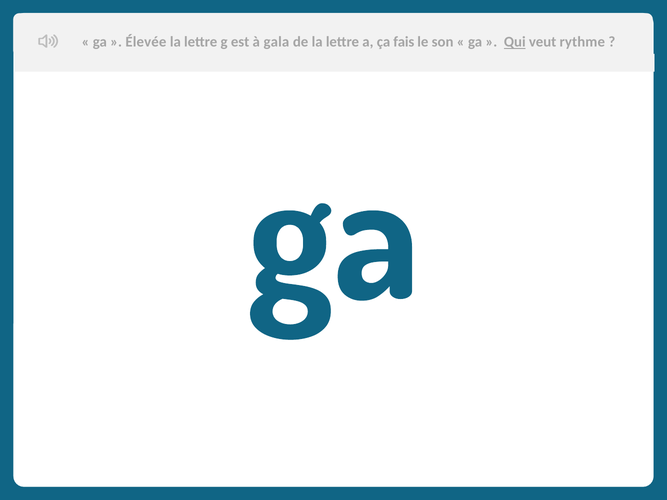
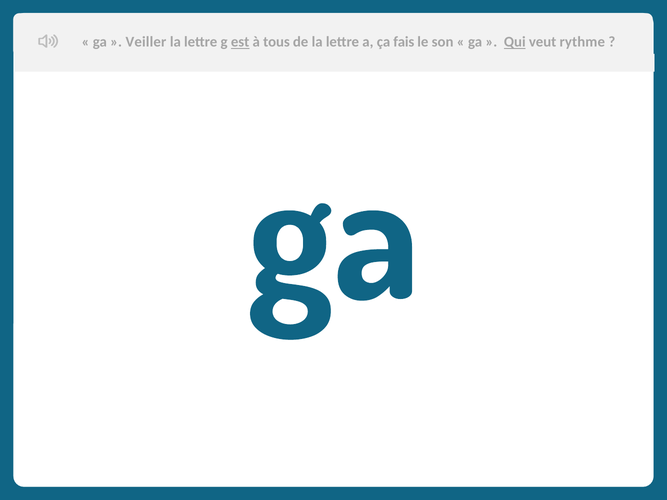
Élevée: Élevée -> Veiller (146, 42)
est underline: none -> present (240, 42)
gala: gala -> tous (277, 42)
